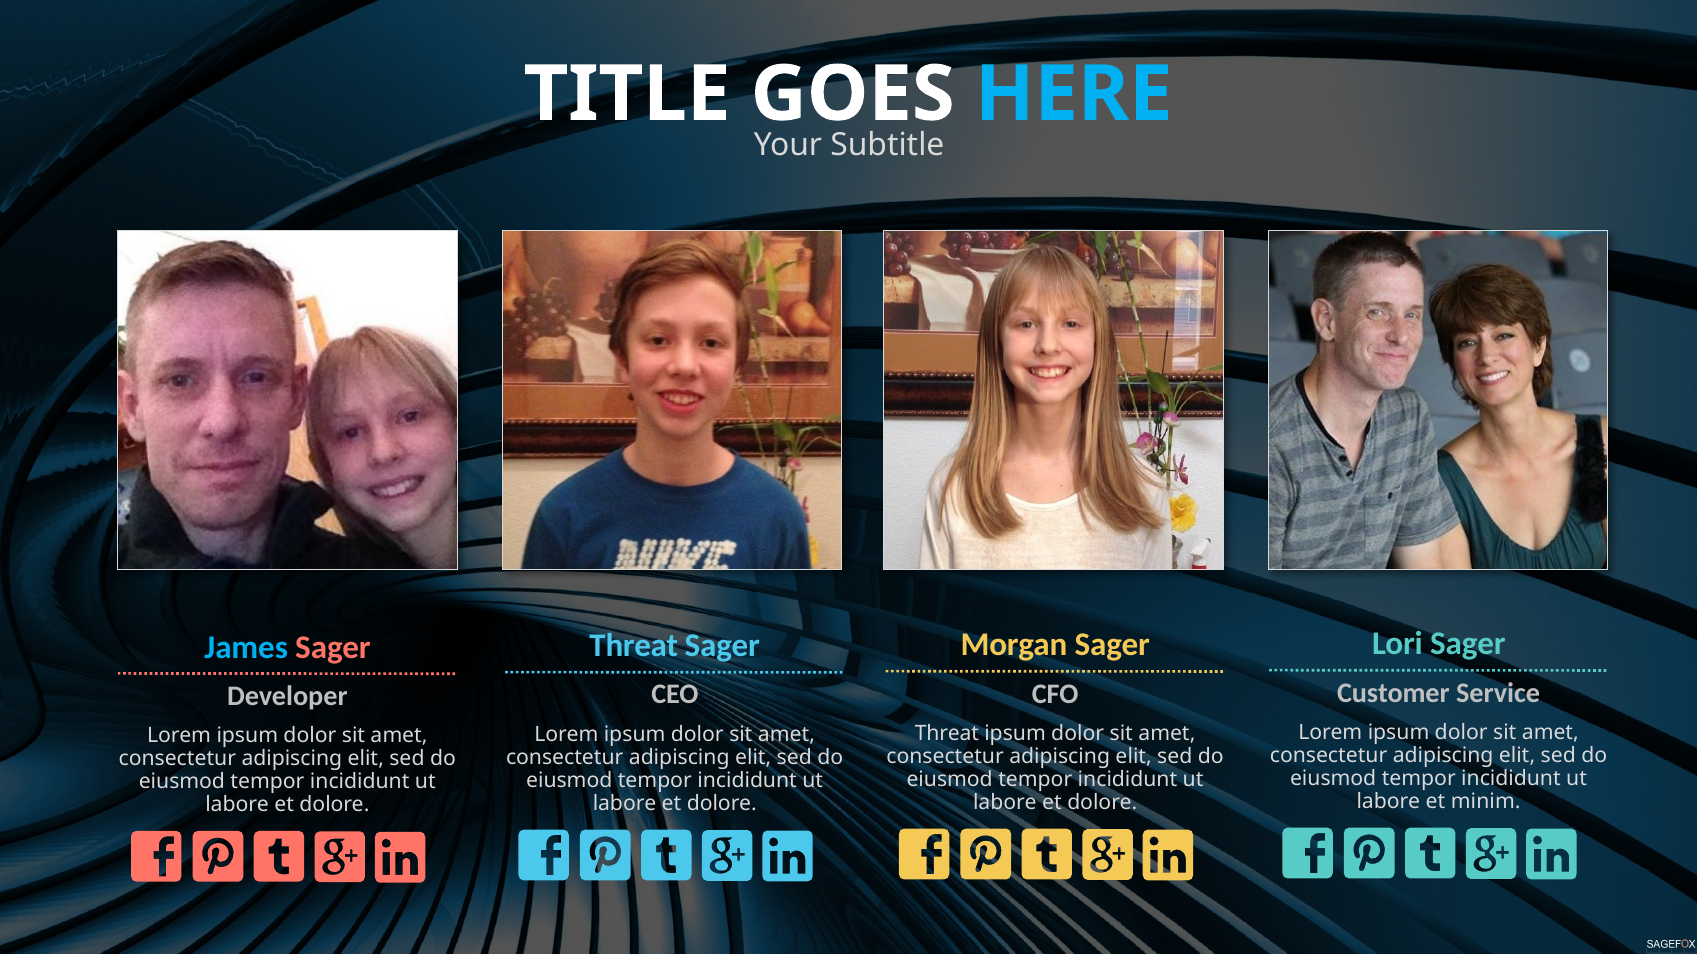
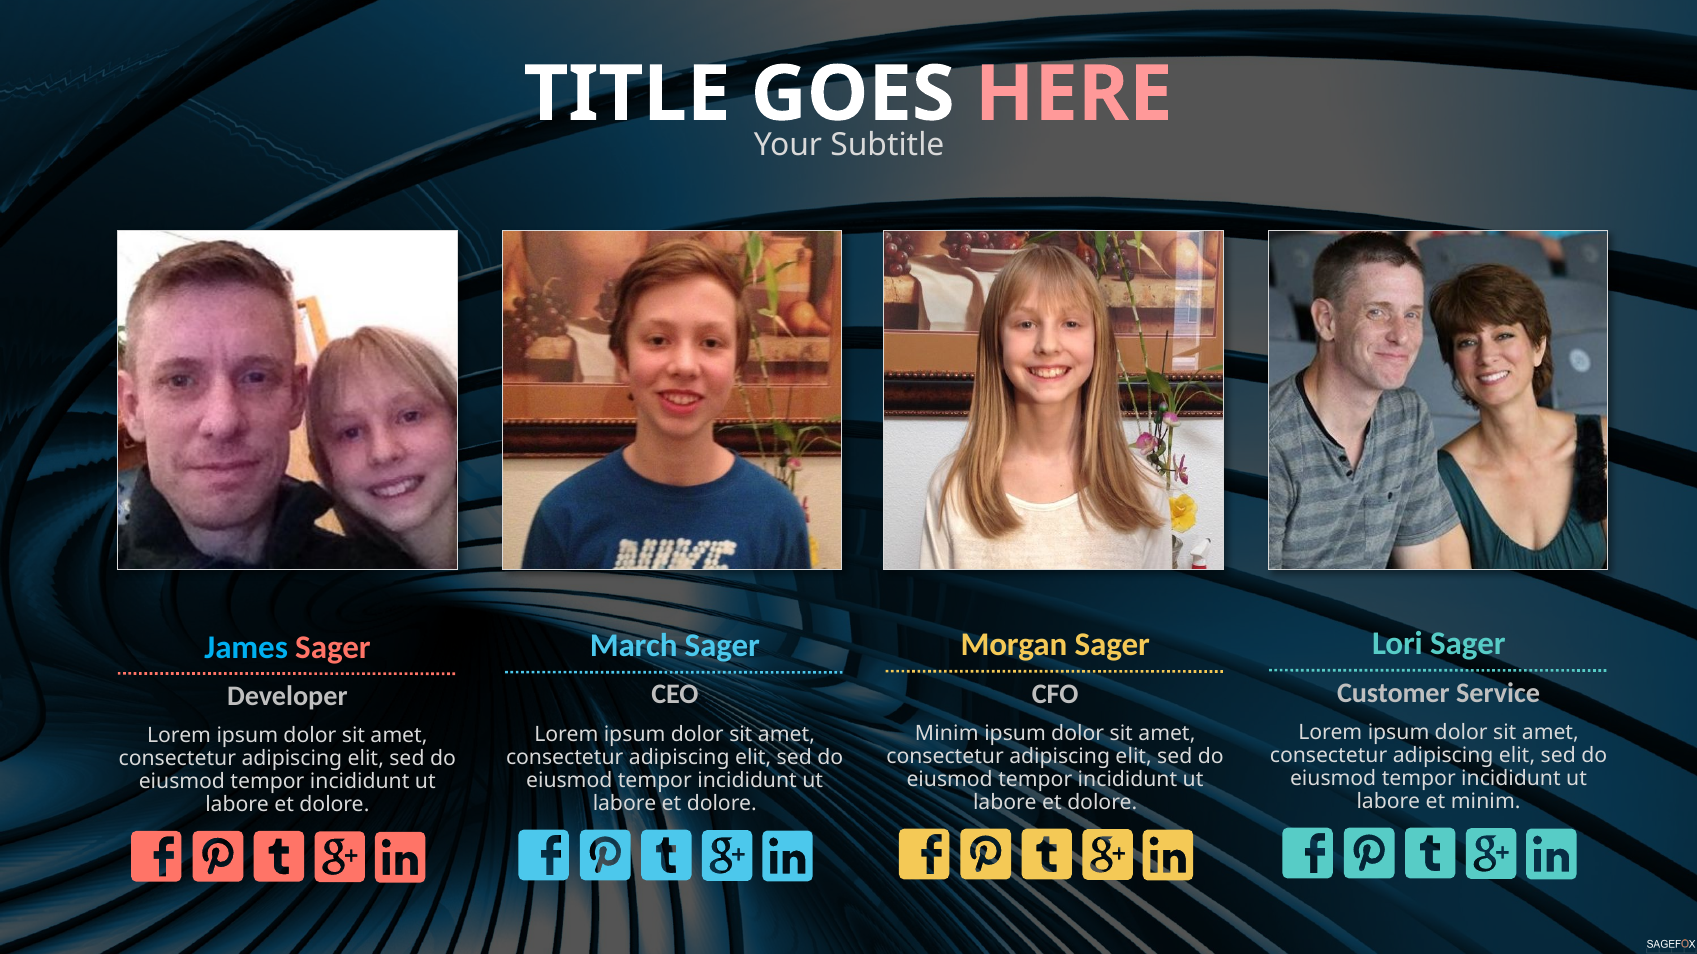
HERE colour: light blue -> pink (1074, 94)
Threat: Threat -> March (634, 646)
Threat: Threat -> Minim (947, 734)
